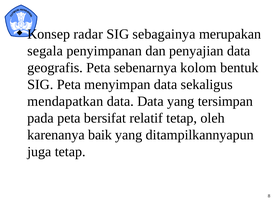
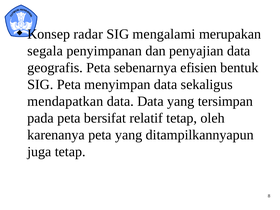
sebagainya: sebagainya -> mengalami (164, 34)
kolom: kolom -> efisien (199, 68)
karenanya baik: baik -> peta (100, 135)
